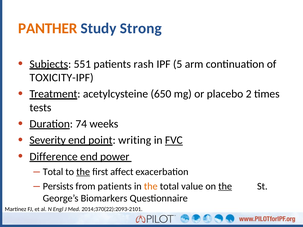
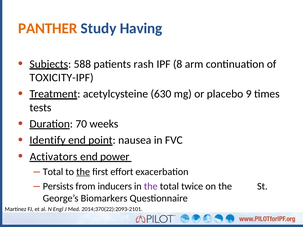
Strong: Strong -> Having (141, 29)
551: 551 -> 588 (82, 64)
5: 5 -> 8 (178, 64)
650: 650 -> 630 (161, 94)
2: 2 -> 9 (249, 94)
74: 74 -> 70 (81, 124)
Severity: Severity -> Identify (48, 140)
writing: writing -> nausea (135, 140)
FVC underline: present -> none (174, 140)
Difference: Difference -> Activators (54, 157)
affect: affect -> effort (122, 172)
from patients: patients -> inducers (115, 186)
the colour: orange -> purple (151, 186)
value: value -> twice (192, 186)
the underline: present -> none (225, 186)
